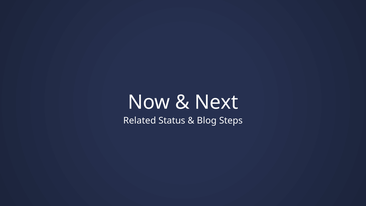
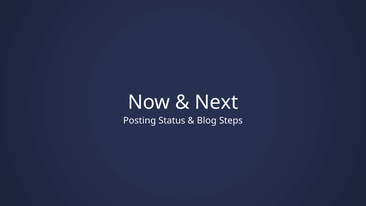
Related: Related -> Posting (140, 121)
